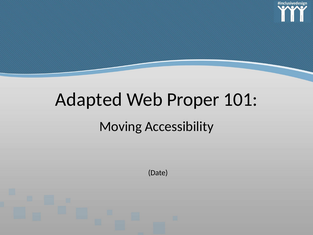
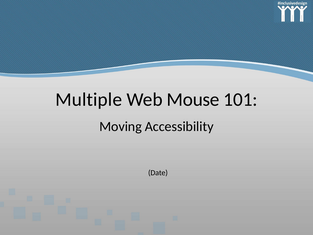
Adapted: Adapted -> Multiple (89, 99)
Proper: Proper -> Mouse (193, 99)
